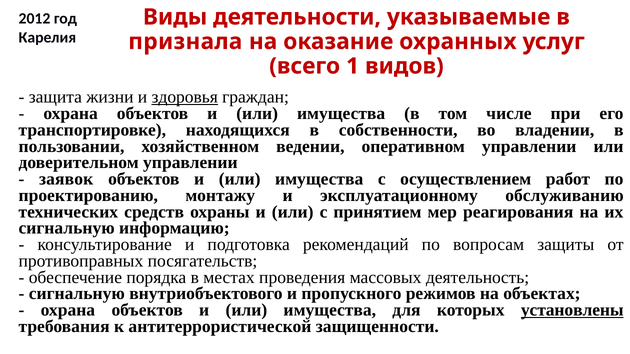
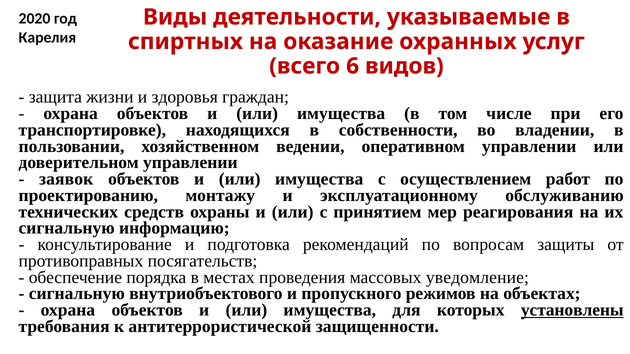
2012: 2012 -> 2020 (34, 19)
признала: признала -> спиртных (185, 42)
1: 1 -> 6 (353, 66)
здоровья underline: present -> none (185, 97)
деятельность: деятельность -> уведомление (477, 278)
